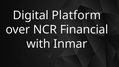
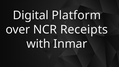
Financial: Financial -> Receipts (84, 30)
